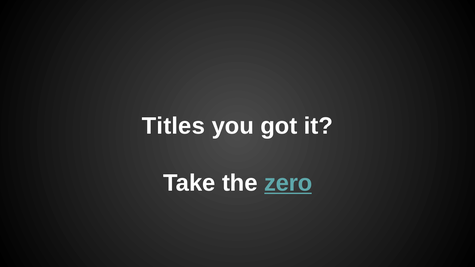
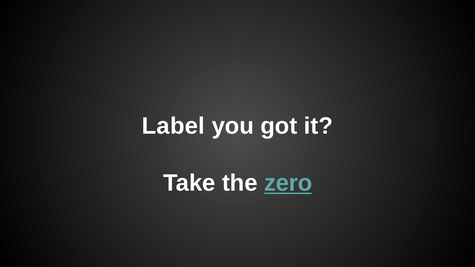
Titles: Titles -> Label (173, 126)
